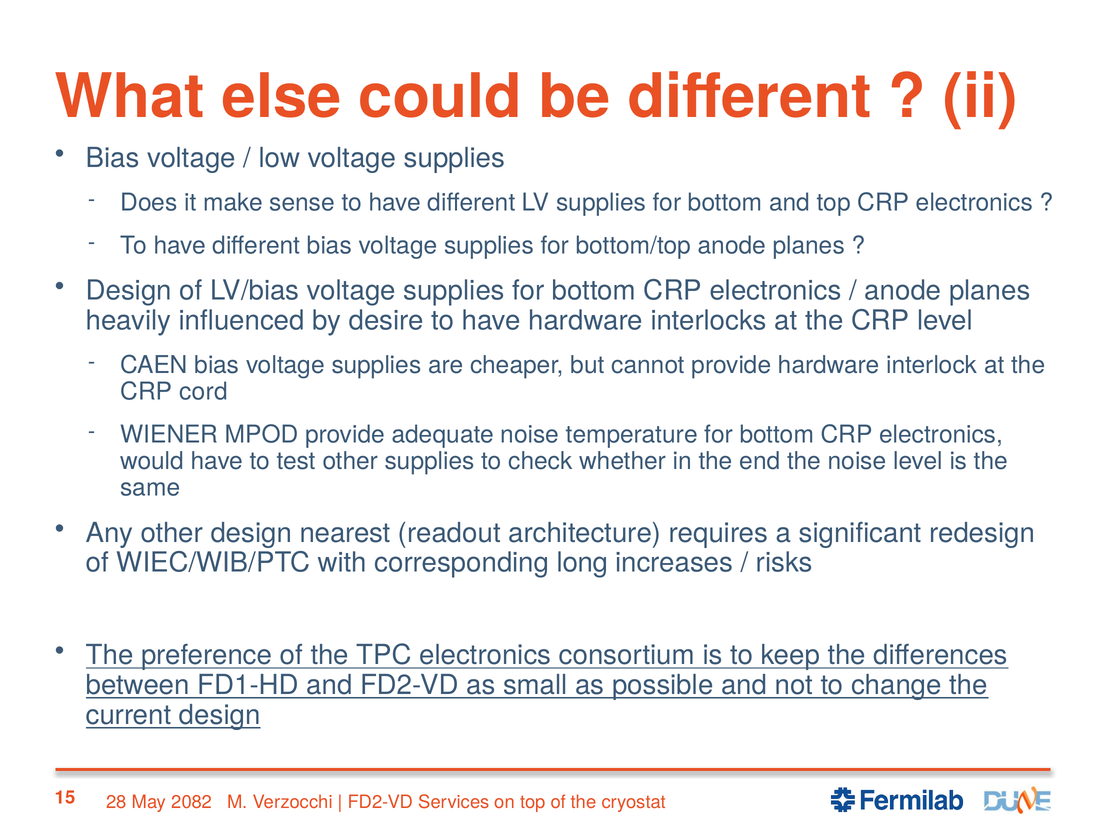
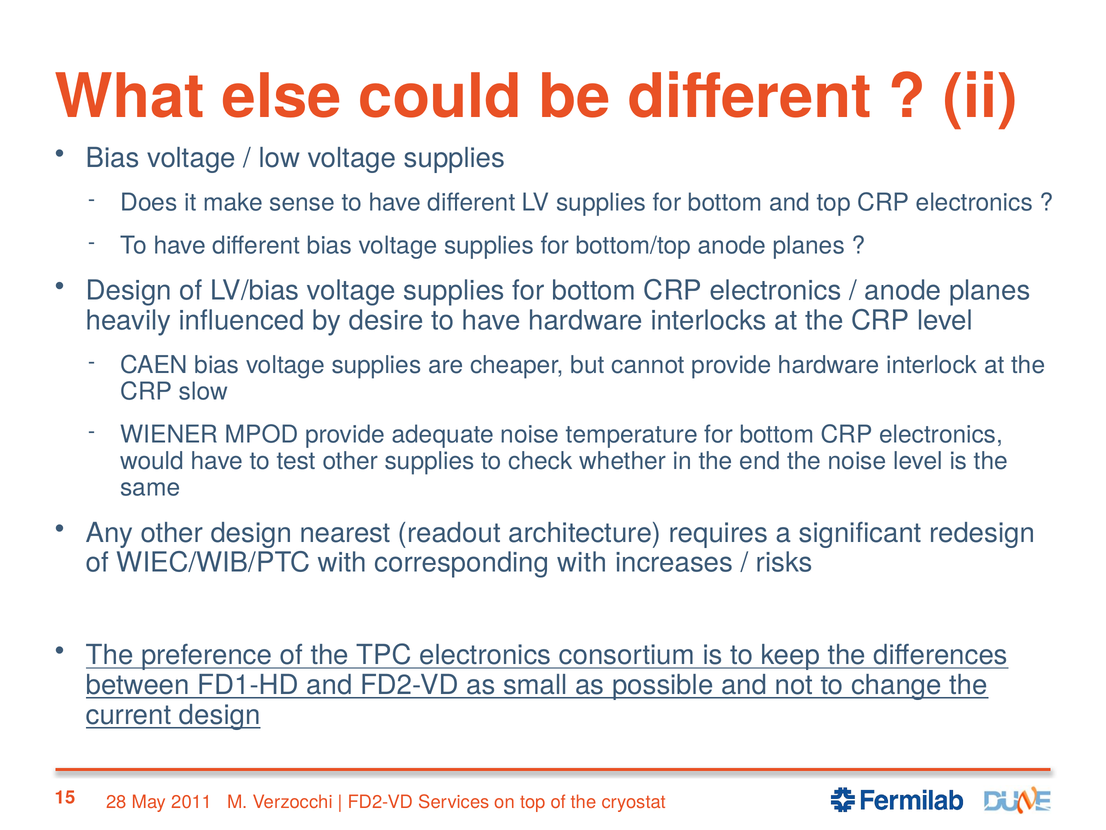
cord: cord -> slow (203, 391)
corresponding long: long -> with (582, 563)
2082: 2082 -> 2011 (192, 802)
